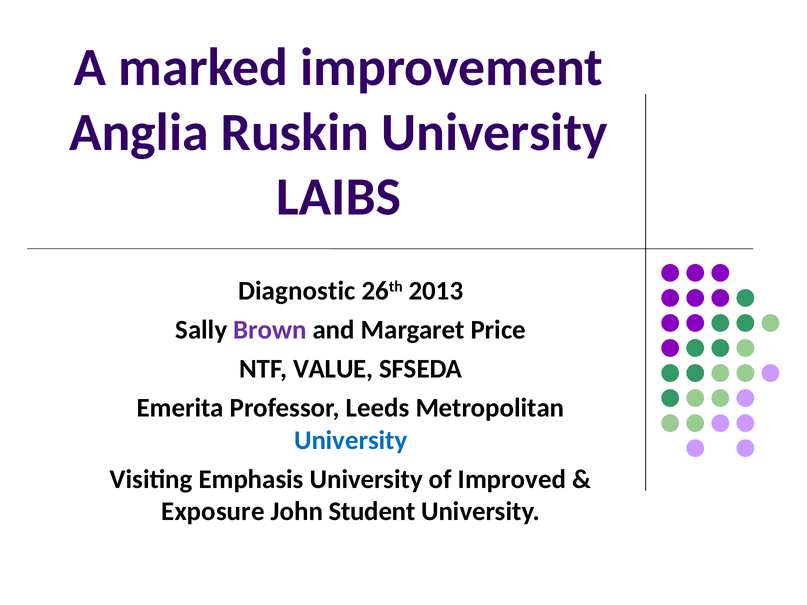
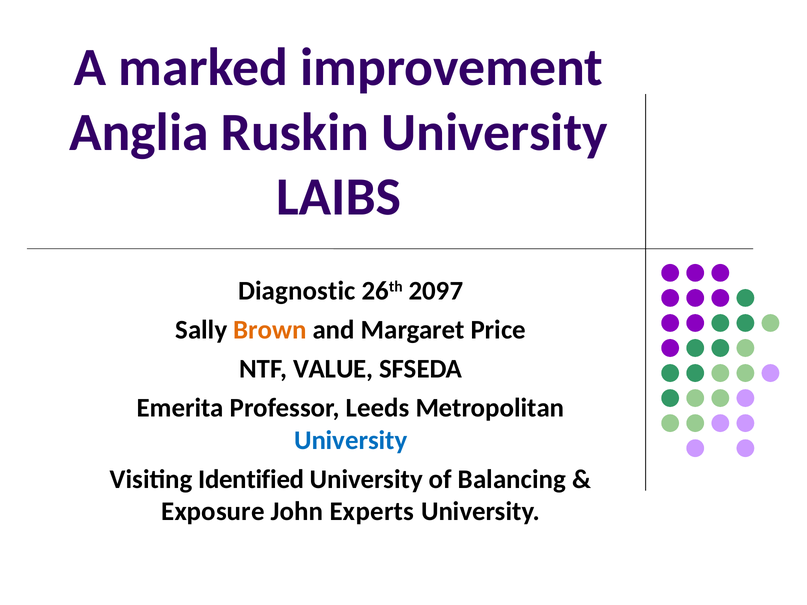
2013: 2013 -> 2097 (436, 291)
Brown colour: purple -> orange (270, 330)
Emphasis: Emphasis -> Identified (251, 480)
Improved: Improved -> Balancing (512, 480)
Student: Student -> Experts (372, 512)
